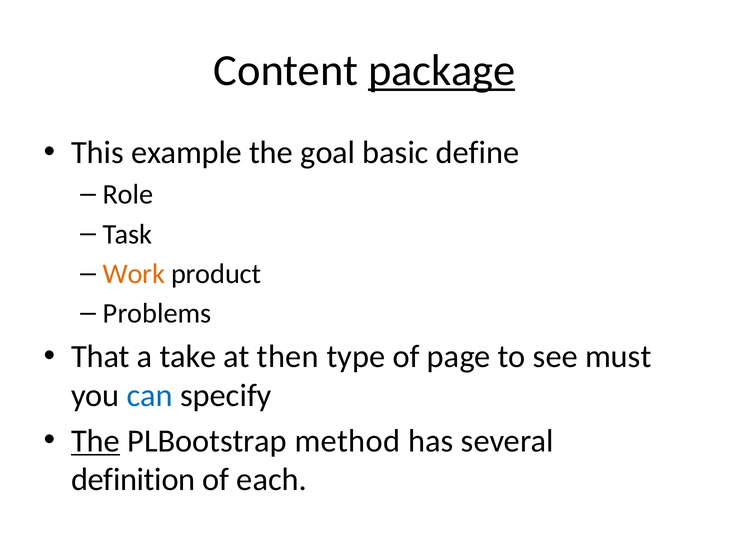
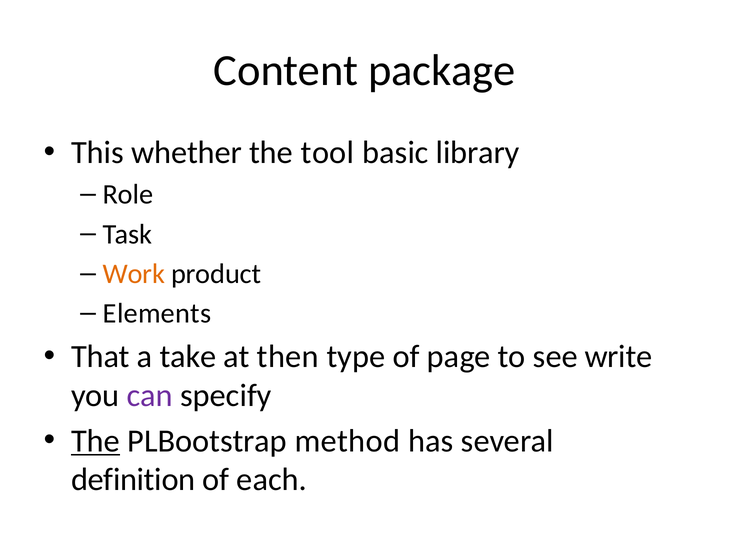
package underline: present -> none (442, 71)
example: example -> whether (187, 153)
goal: goal -> tool (328, 153)
define: define -> library (478, 153)
Problems: Problems -> Elements (157, 314)
must: must -> write (618, 357)
can colour: blue -> purple (150, 396)
